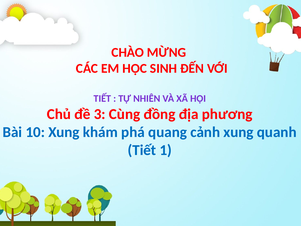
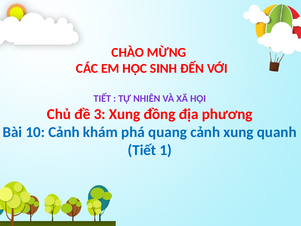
3 Cùng: Cùng -> Xung (125, 114)
10 Xung: Xung -> Cảnh (64, 132)
